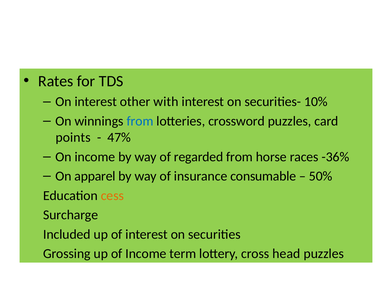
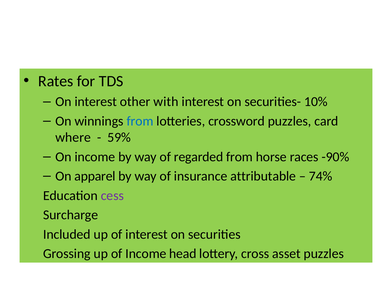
points: points -> where (73, 137)
47%: 47% -> 59% (119, 137)
-36%: -36% -> -90% (335, 157)
consumable: consumable -> attributable (263, 176)
50%: 50% -> 74% (321, 176)
cess colour: orange -> purple (112, 196)
term: term -> head (183, 254)
head: head -> asset (286, 254)
